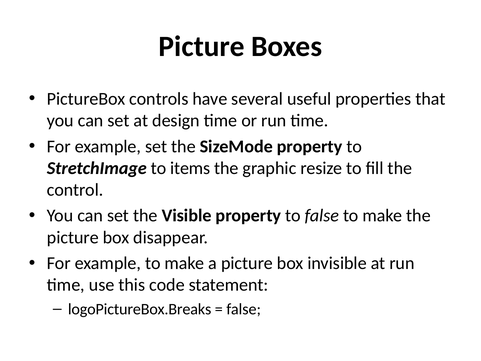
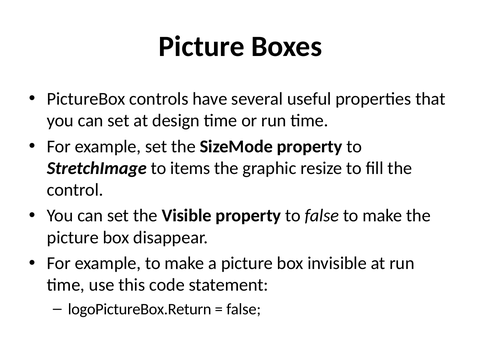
logoPictureBox.Breaks: logoPictureBox.Breaks -> logoPictureBox.Return (140, 309)
